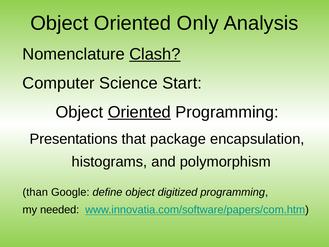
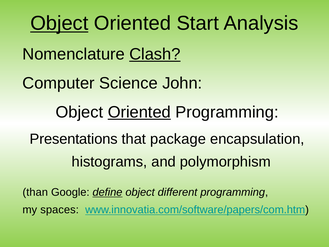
Object underline: none -> present (59, 23)
Only: Only -> Start (198, 23)
Start: Start -> John (182, 83)
define underline: none -> present (107, 192)
digitized: digitized -> different (178, 192)
needed: needed -> spaces (60, 210)
